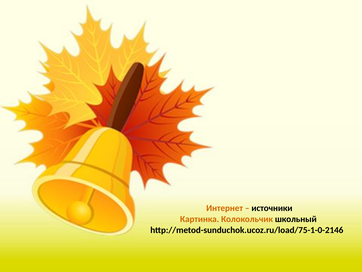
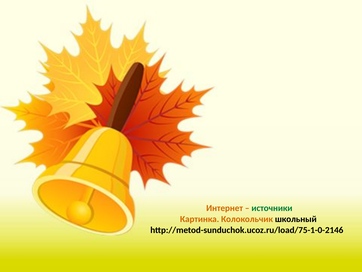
источники colour: black -> green (272, 208)
